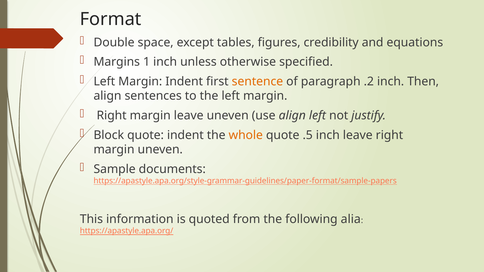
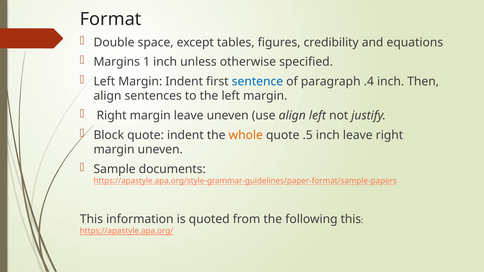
sentence colour: orange -> blue (257, 82)
.2: .2 -> .4 (369, 82)
following alia: alia -> this (351, 219)
